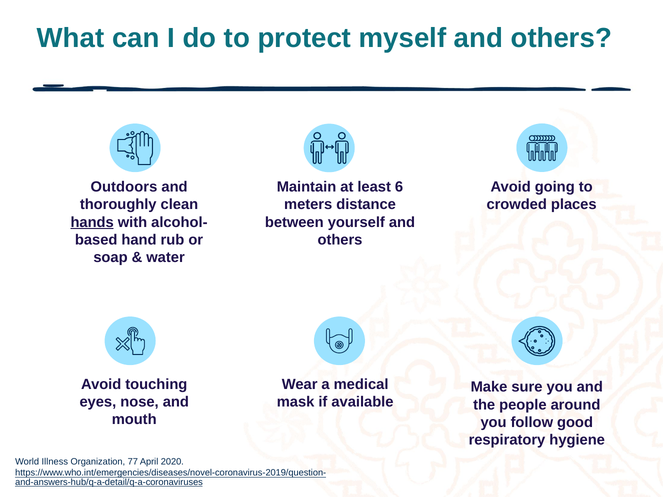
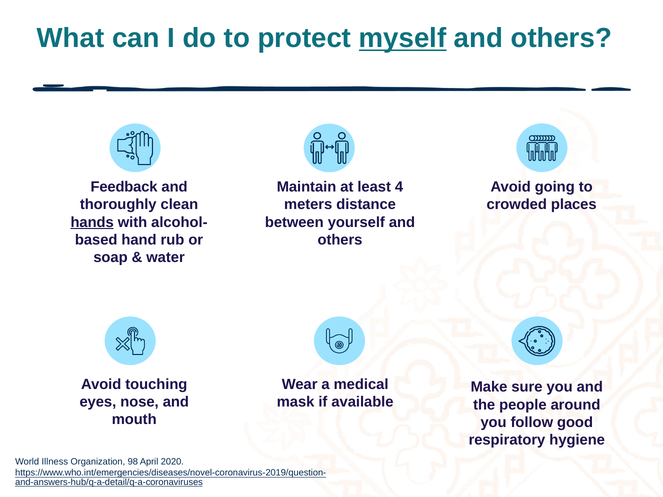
myself underline: none -> present (403, 38)
Outdoors: Outdoors -> Feedback (124, 187)
6: 6 -> 4 (399, 187)
77: 77 -> 98 (133, 462)
